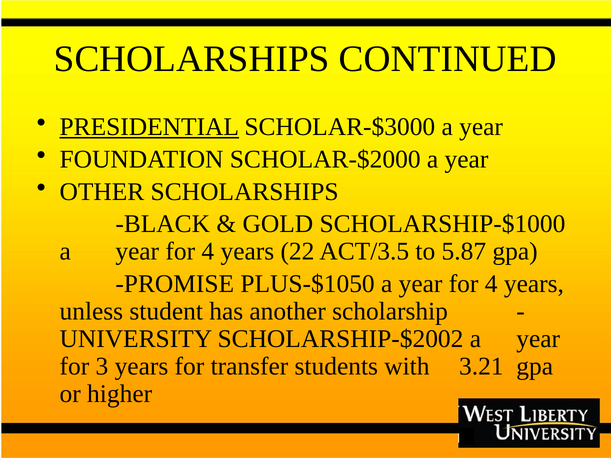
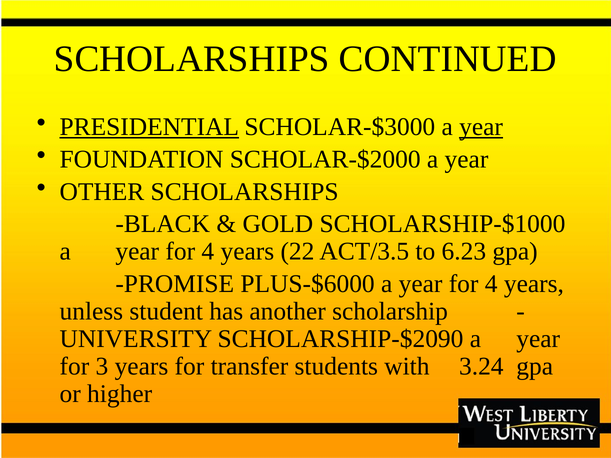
year underline: none -> present (481, 127)
5.87: 5.87 -> 6.23 (464, 252)
PLUS-$1050: PLUS-$1050 -> PLUS-$6000 (308, 284)
SCHOLARSHIP-$2002: SCHOLARSHIP-$2002 -> SCHOLARSHIP-$2090 (340, 339)
3.21: 3.21 -> 3.24 (481, 367)
